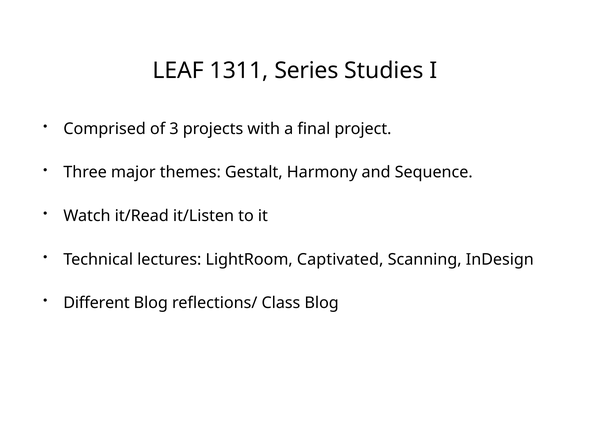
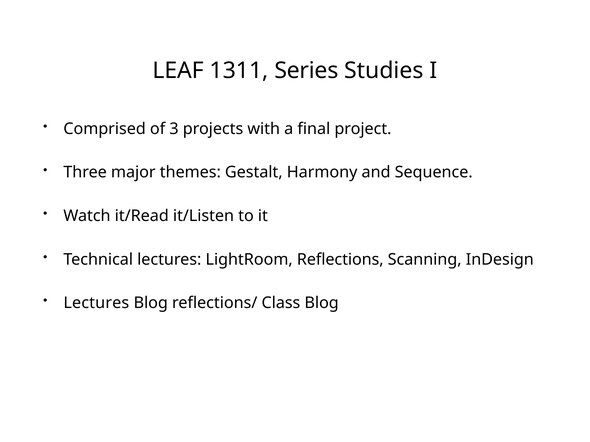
Captivated: Captivated -> Reflections (340, 260)
Different: Different -> Lectures (96, 303)
